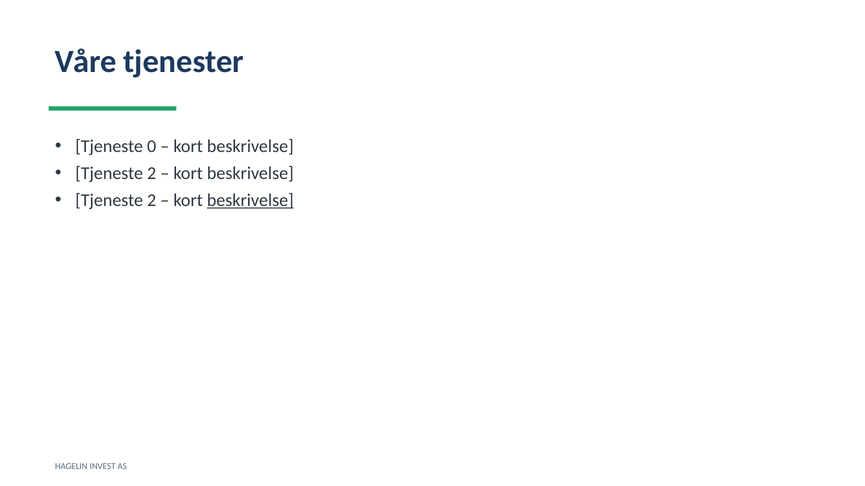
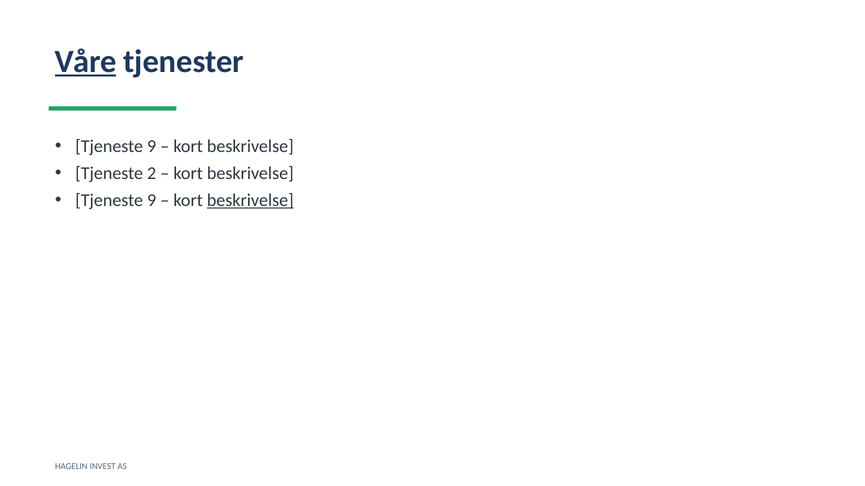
Våre underline: none -> present (86, 62)
0: 0 -> 9 (152, 147)
2: 2 -> 9 (152, 201)
